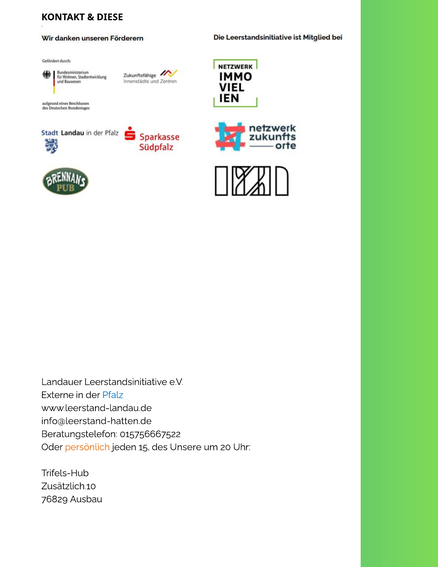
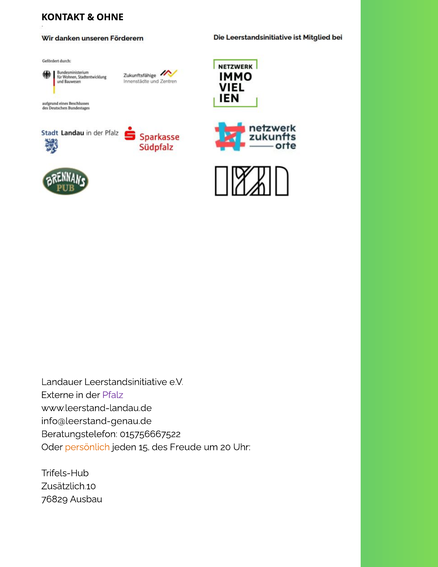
DIESE: DIESE -> OHNE (110, 17)
Pfalz colour: blue -> purple (113, 395)
info@leerstand-hatten.de: info@leerstand-hatten.de -> info@leerstand-genau.de (96, 421)
Unsere: Unsere -> Freude (186, 447)
